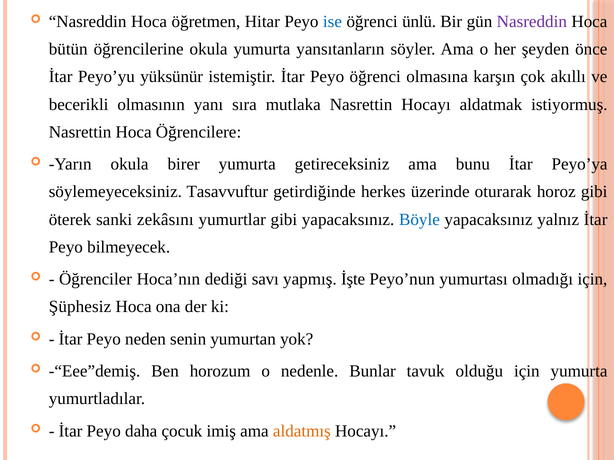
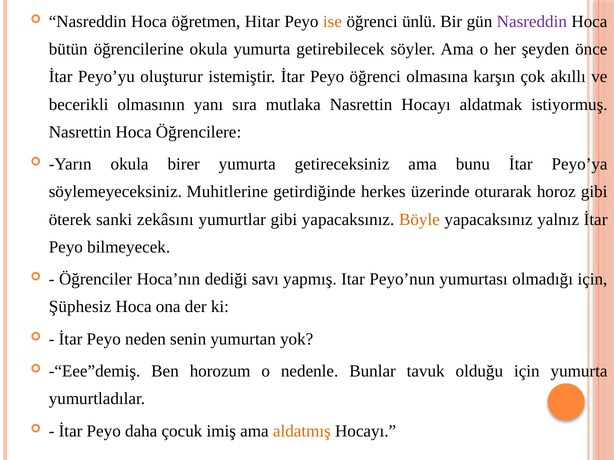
ise colour: blue -> orange (332, 22)
yansıtanların: yansıtanların -> getirebilecek (340, 49)
yüksünür: yüksünür -> oluşturur (172, 77)
Tasavvuftur: Tasavvuftur -> Muhitlerine (227, 192)
Böyle colour: blue -> orange (419, 220)
İşte: İşte -> Itar (353, 279)
